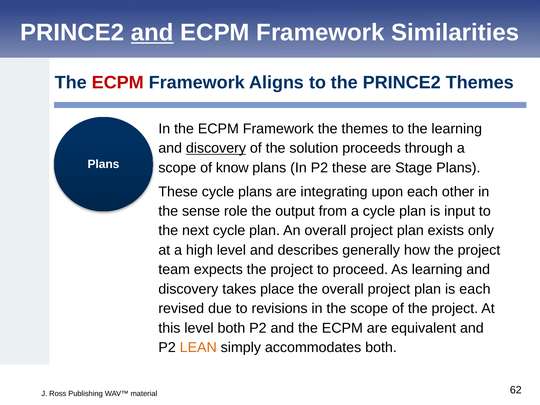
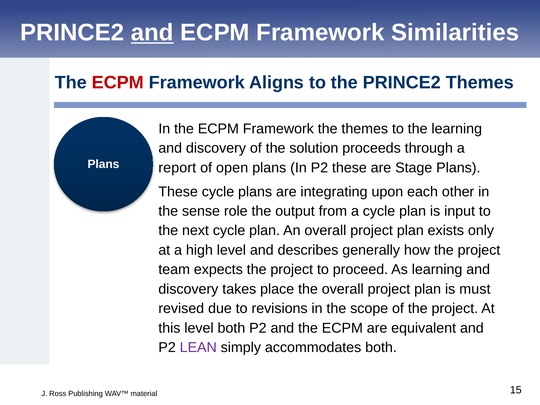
discovery underline: present -> none (216, 148)
scope: scope -> report (177, 168)
know: know -> open (232, 168)
is each: each -> must (475, 289)
LEAN colour: orange -> purple (198, 347)
62: 62 -> 15 (516, 390)
